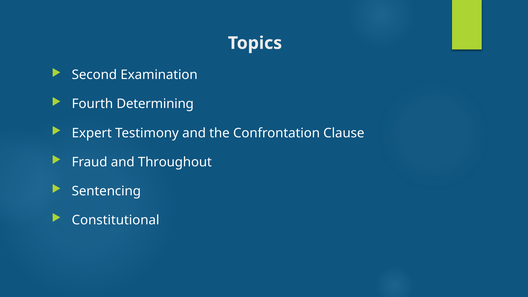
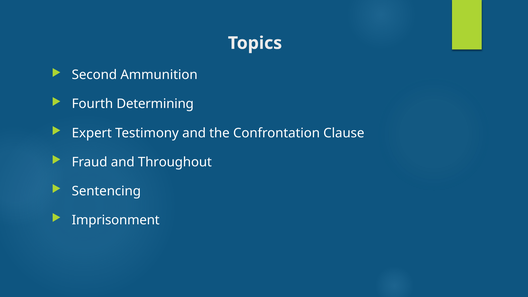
Examination: Examination -> Ammunition (159, 75)
Constitutional: Constitutional -> Imprisonment (116, 220)
